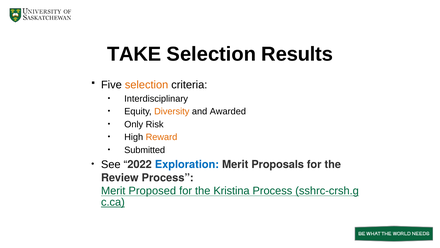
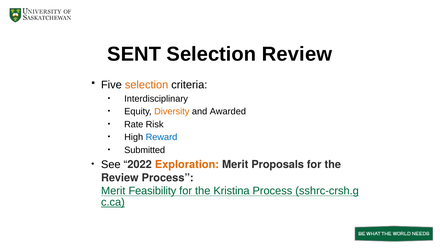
TAKE: TAKE -> SENT (134, 54)
Selection Results: Results -> Review (297, 54)
Only: Only -> Rate (134, 124)
Reward colour: orange -> blue (161, 137)
Exploration colour: blue -> orange (187, 164)
Proposed: Proposed -> Feasibility (152, 191)
